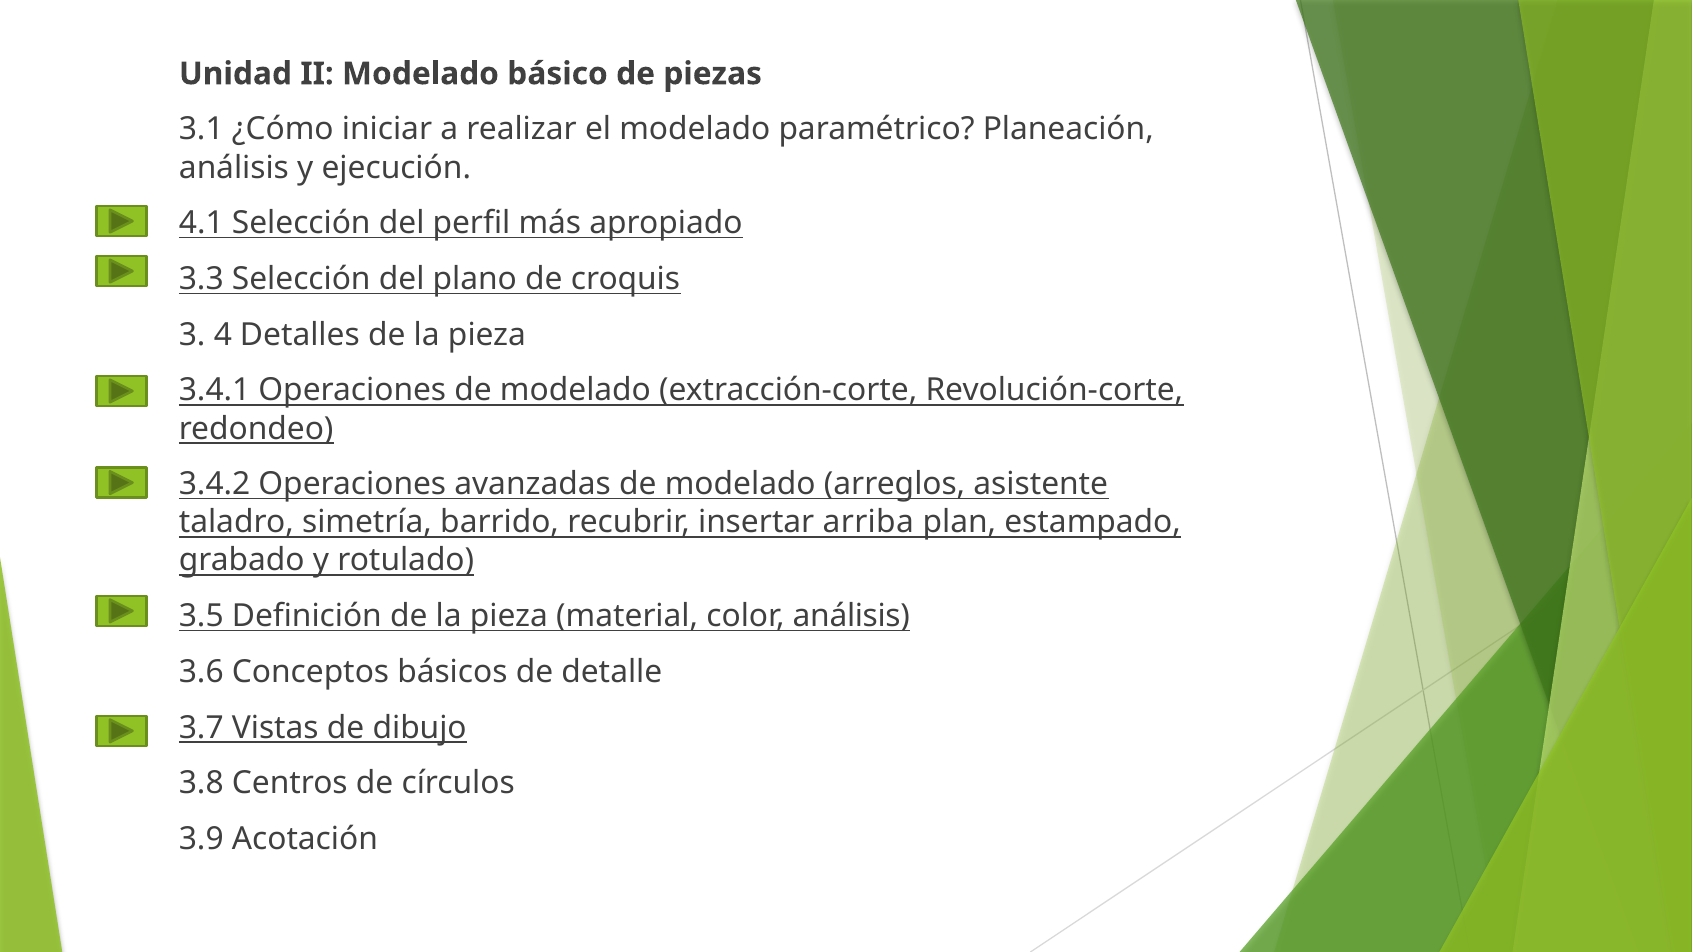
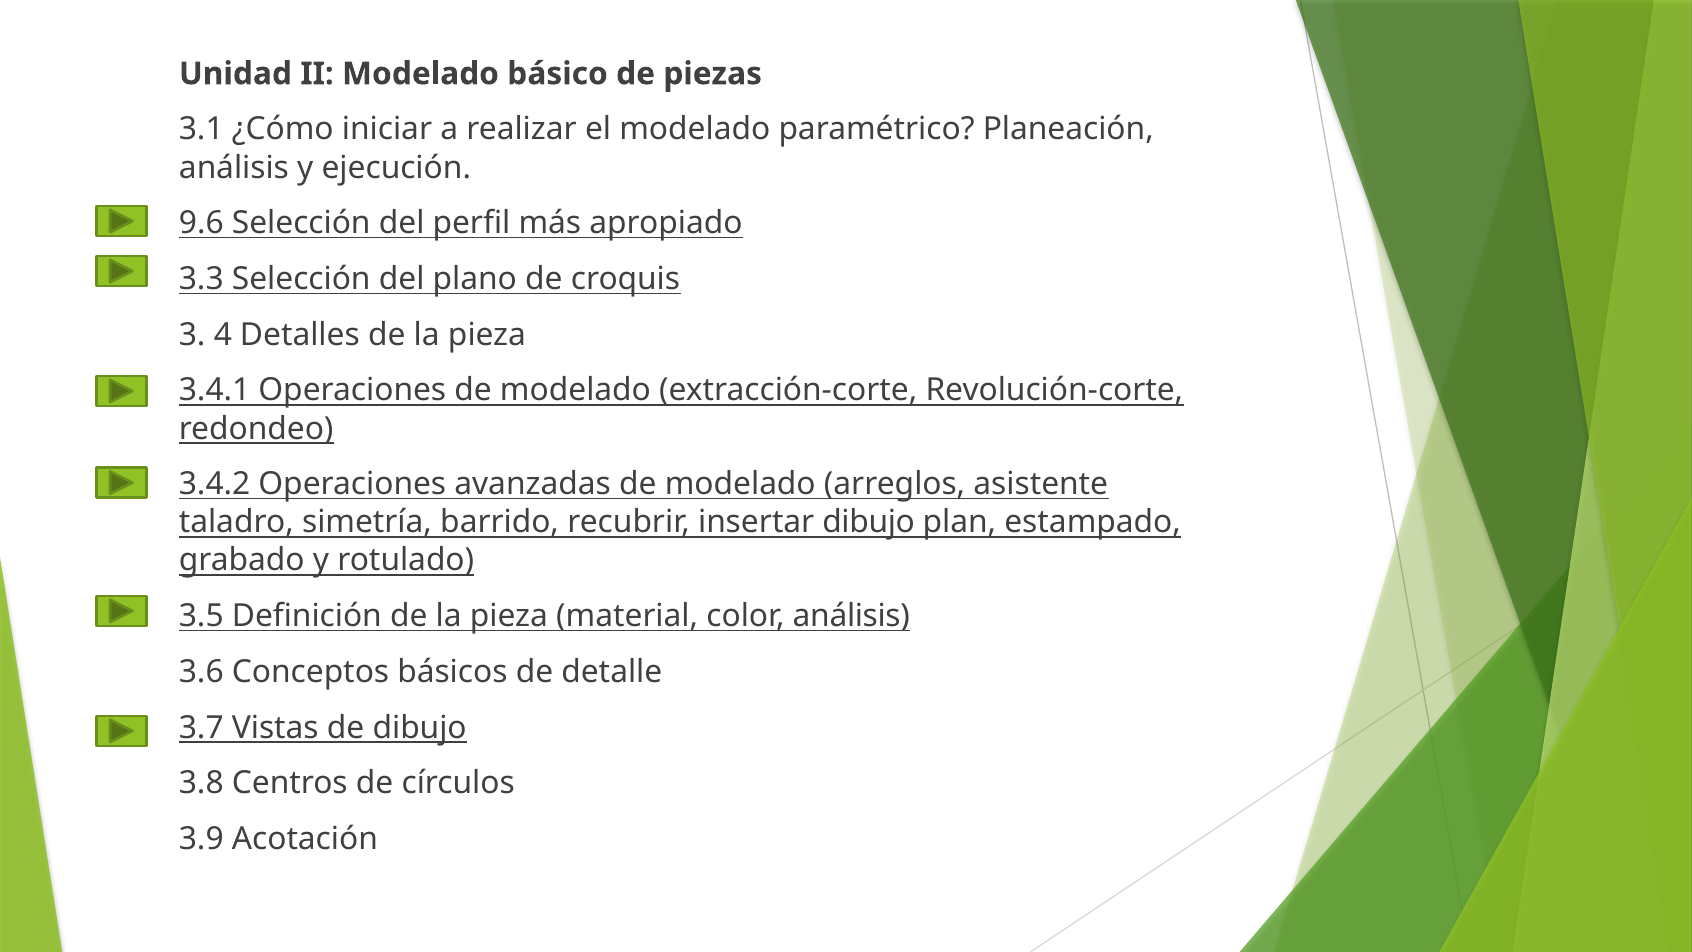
4.1: 4.1 -> 9.6 (201, 223)
insertar arriba: arriba -> dibujo (869, 522)
